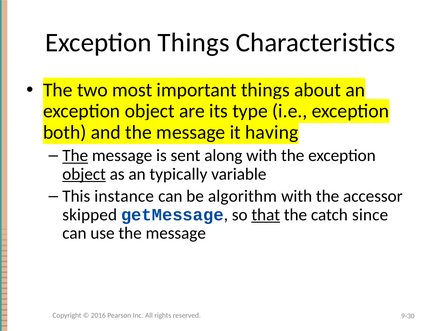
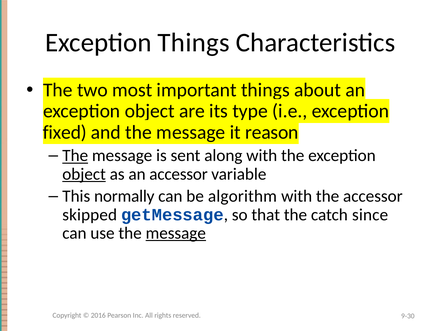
both: both -> fixed (65, 132)
having: having -> reason (272, 132)
an typically: typically -> accessor (179, 174)
instance: instance -> normally (124, 196)
that underline: present -> none (266, 215)
message underline: none -> present (176, 233)
